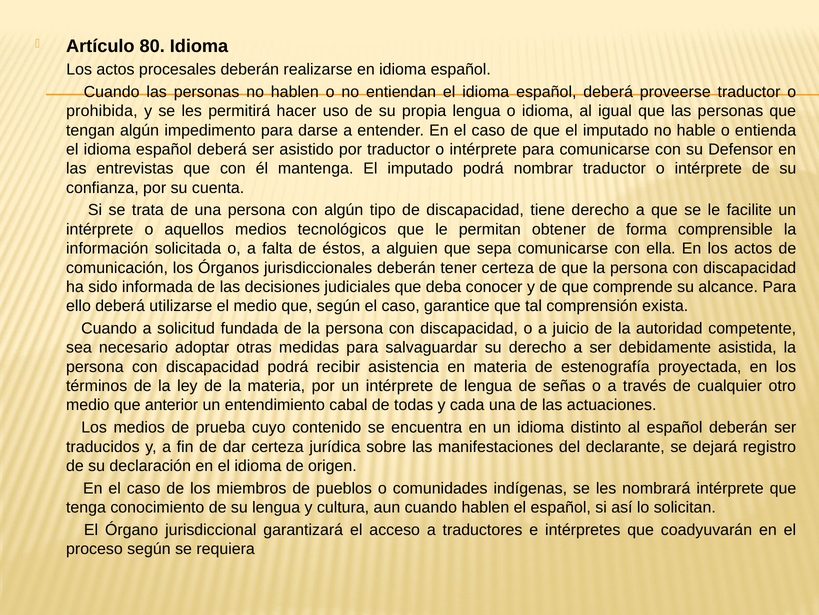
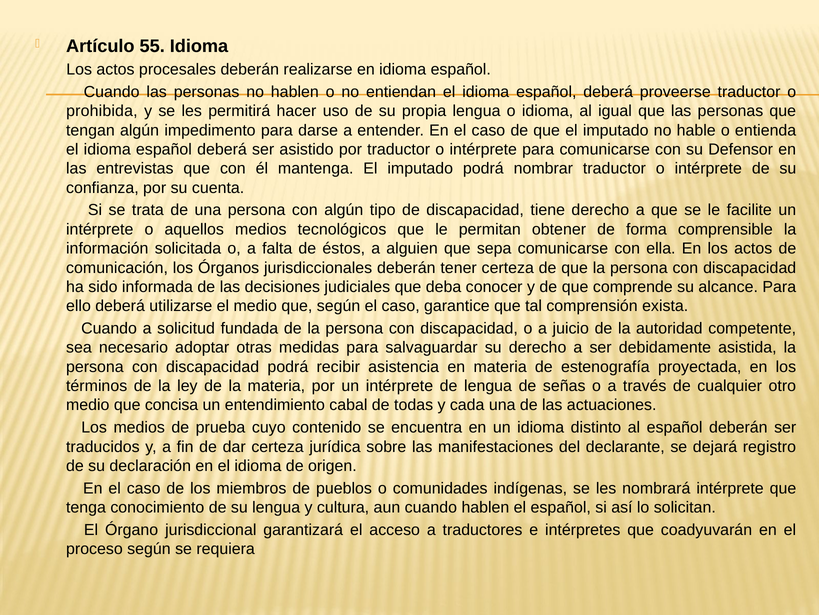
80: 80 -> 55 (152, 46)
anterior: anterior -> concisa (172, 405)
